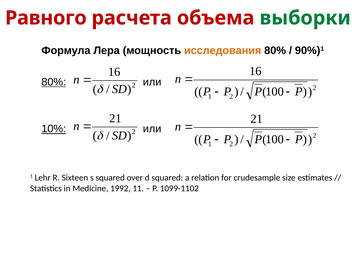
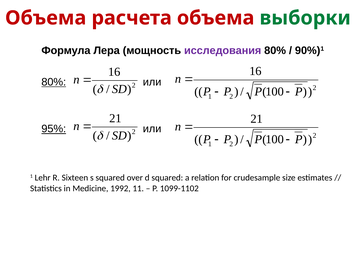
Равного: Равного -> Объема (46, 18)
исследования colour: orange -> purple (223, 51)
10%: 10% -> 95% (54, 129)
